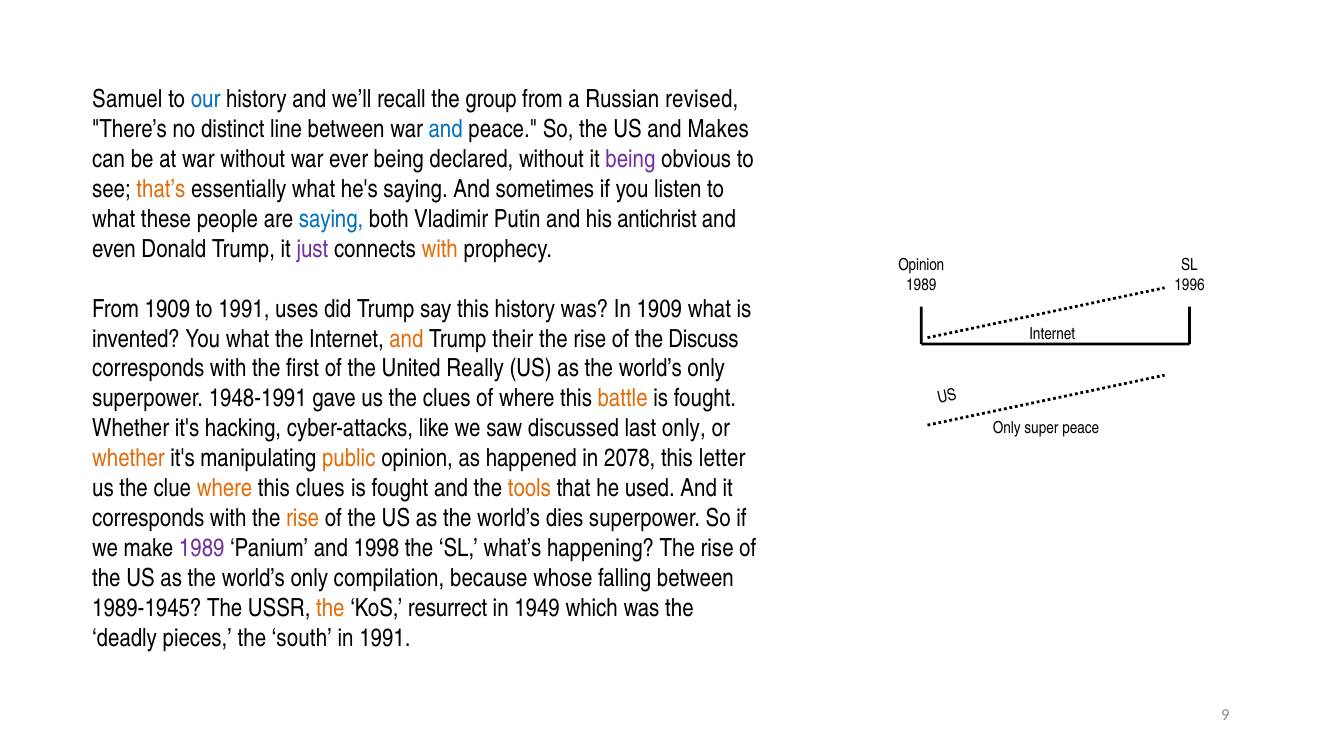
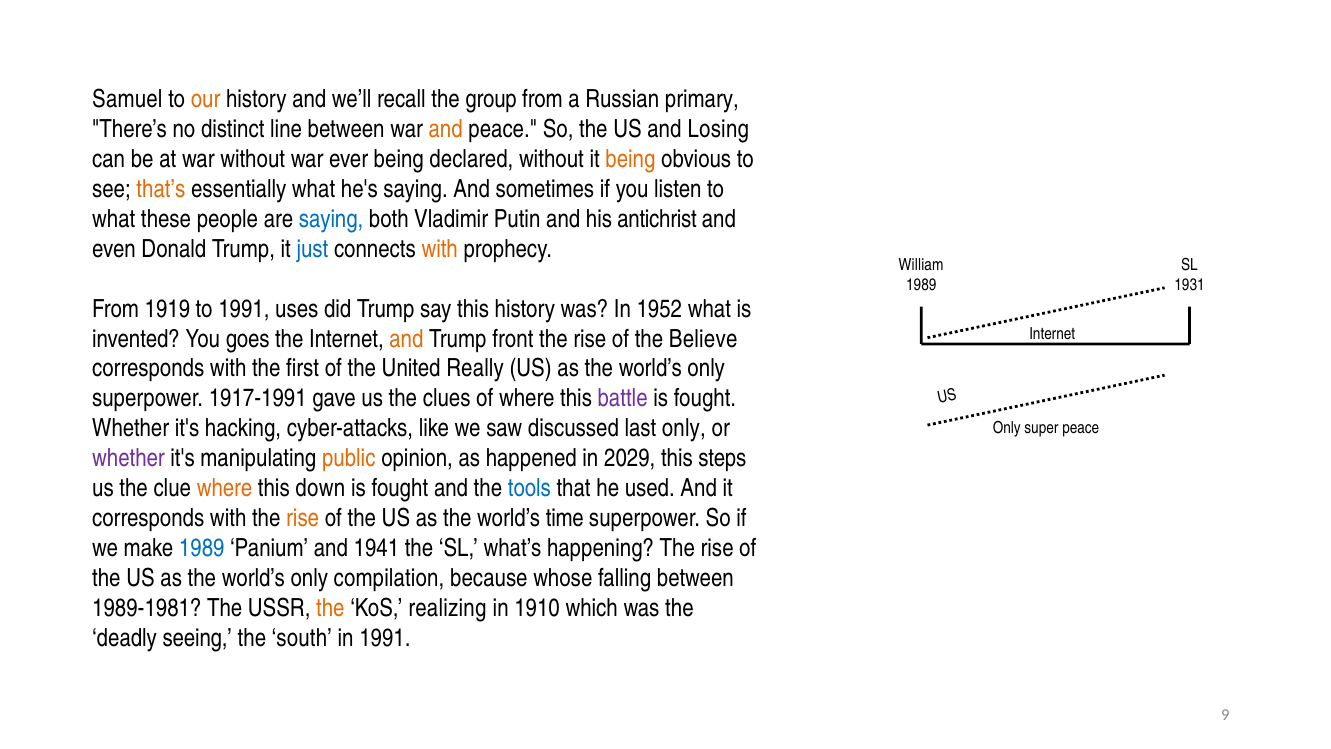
our colour: blue -> orange (206, 99)
revised: revised -> primary (702, 99)
and colour: blue -> orange (446, 129)
Makes: Makes -> Losing (718, 129)
being colour: purple -> orange (630, 159)
just colour: purple -> blue (312, 249)
Opinion: Opinion -> William (921, 265)
1996: 1996 -> 1931 (1190, 285)
From 1909: 1909 -> 1919 (167, 309)
In 1909: 1909 -> 1952 (659, 309)
You what: what -> goes (248, 339)
their: their -> front (513, 339)
Discuss: Discuss -> Believe (703, 339)
1948-1991: 1948-1991 -> 1917-1991 (258, 399)
battle colour: orange -> purple (623, 399)
whether colour: orange -> purple (129, 458)
2078: 2078 -> 2029 (630, 458)
letter: letter -> steps (722, 458)
this clues: clues -> down (320, 488)
tools colour: orange -> blue (529, 488)
dies: dies -> time (565, 518)
1989 colour: purple -> blue (202, 548)
1998: 1998 -> 1941 (376, 548)
1989-1945: 1989-1945 -> 1989-1981 (147, 608)
resurrect: resurrect -> realizing (447, 608)
1949: 1949 -> 1910 (537, 608)
pieces: pieces -> seeing (197, 638)
